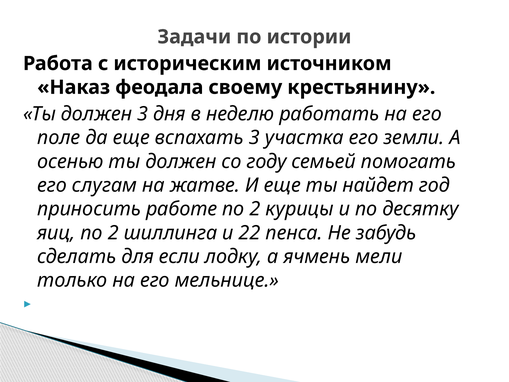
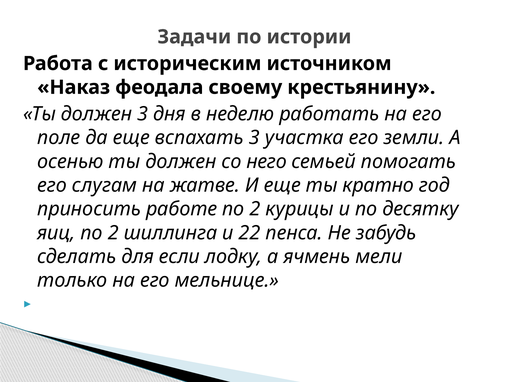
году: году -> него (267, 161)
найдет: найдет -> кратно (378, 185)
